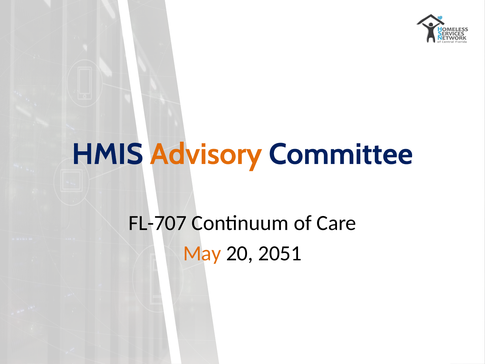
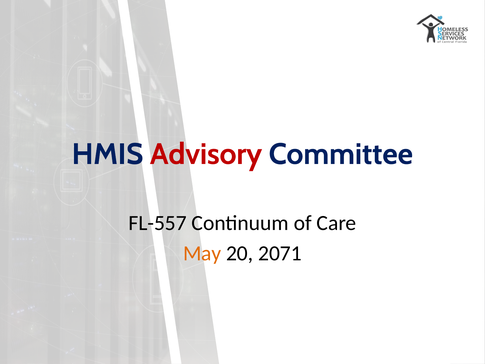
Advisory colour: orange -> red (206, 154)
FL-707: FL-707 -> FL-557 (158, 223)
2051: 2051 -> 2071 (280, 253)
